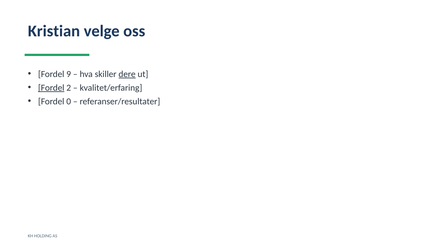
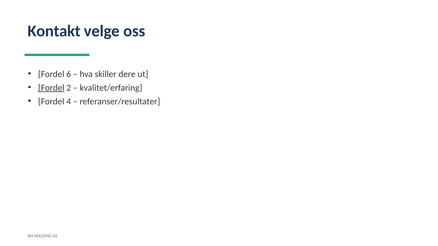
Kristian: Kristian -> Kontakt (54, 31)
9: 9 -> 6 (69, 74)
dere underline: present -> none (127, 74)
0: 0 -> 4 (69, 102)
